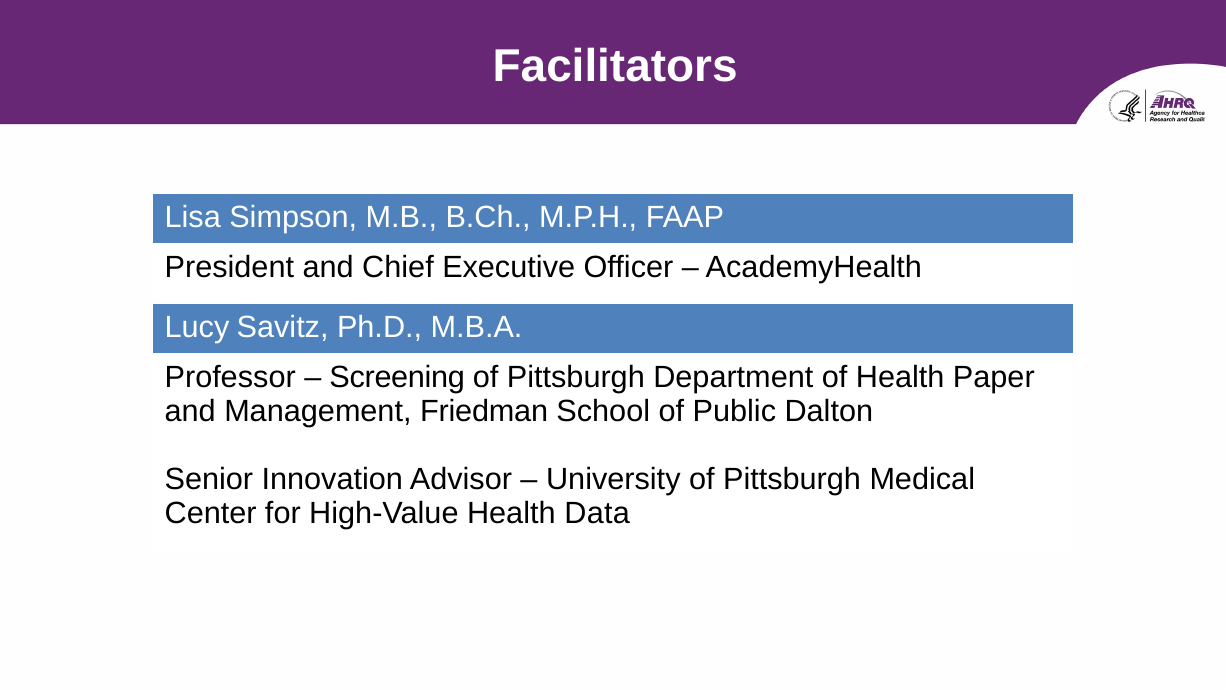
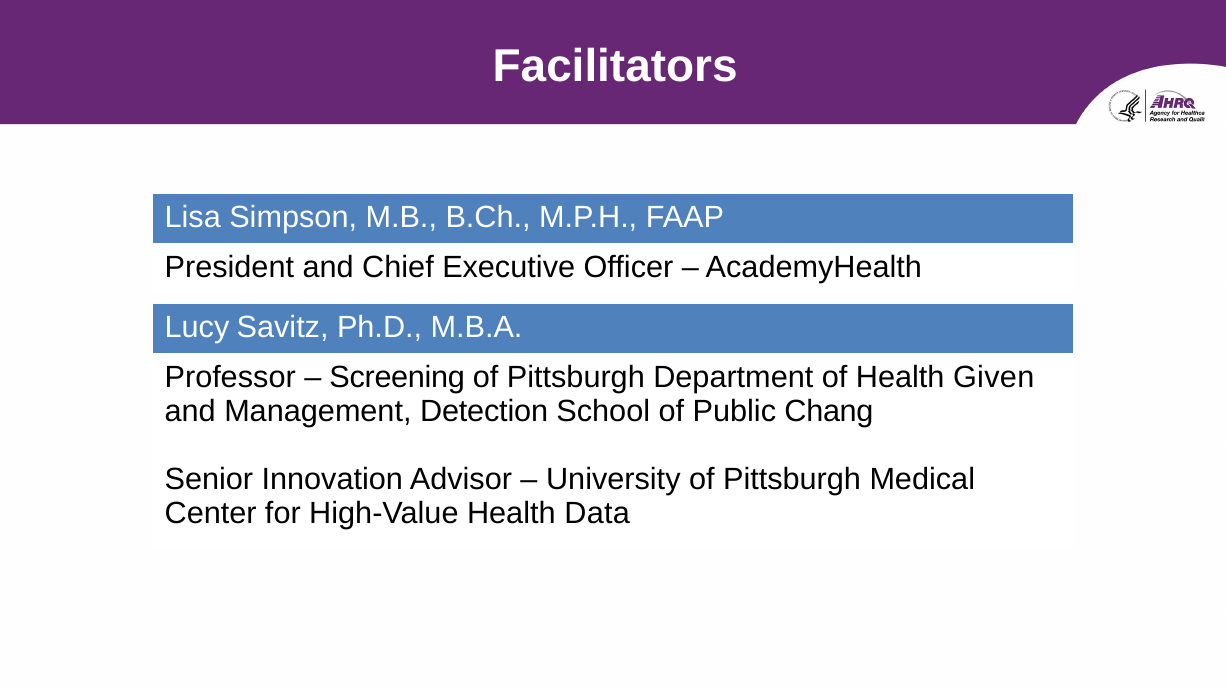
Paper: Paper -> Given (994, 377)
Friedman: Friedman -> Detection (484, 411)
Dalton: Dalton -> Chang (829, 411)
